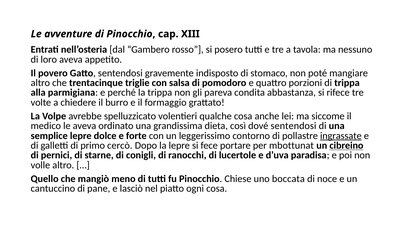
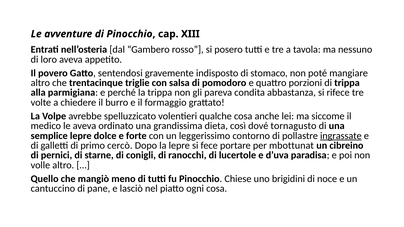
dové sentendosi: sentendosi -> tornagusto (293, 126)
cibreino underline: present -> none (346, 146)
boccata: boccata -> brigidini (288, 179)
